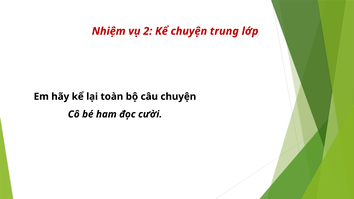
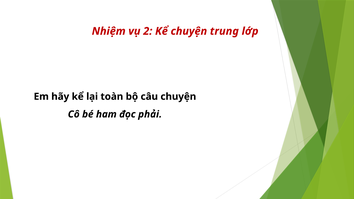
cười: cười -> phải (150, 114)
